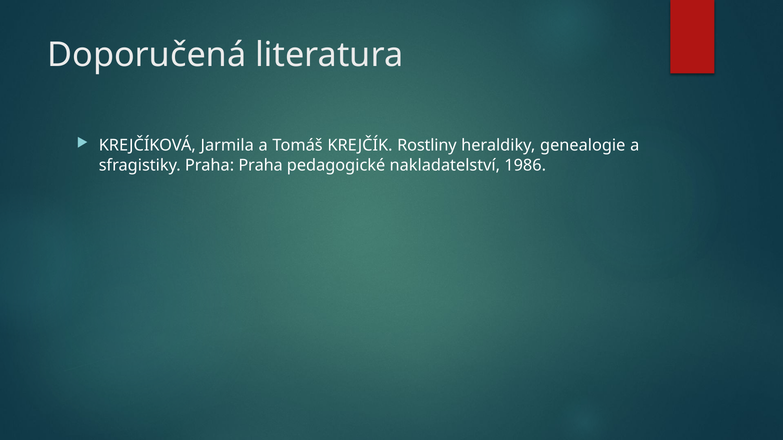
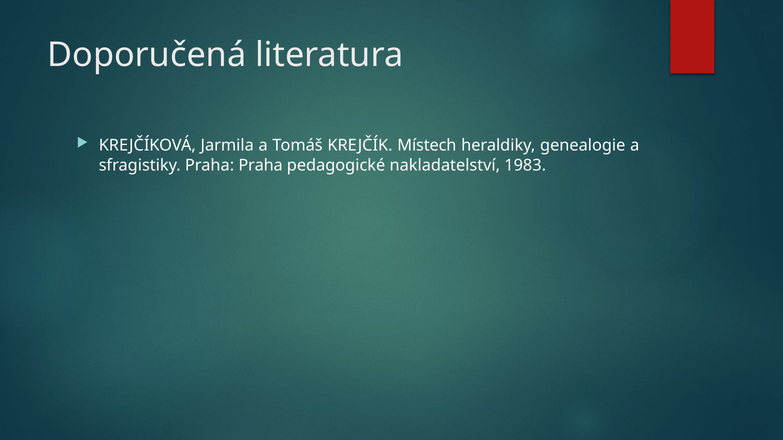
Rostliny: Rostliny -> Místech (427, 146)
1986: 1986 -> 1983 (525, 165)
